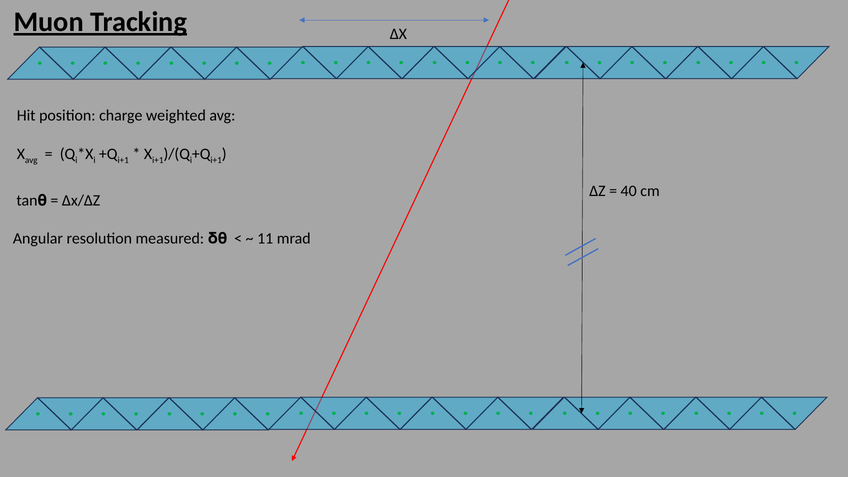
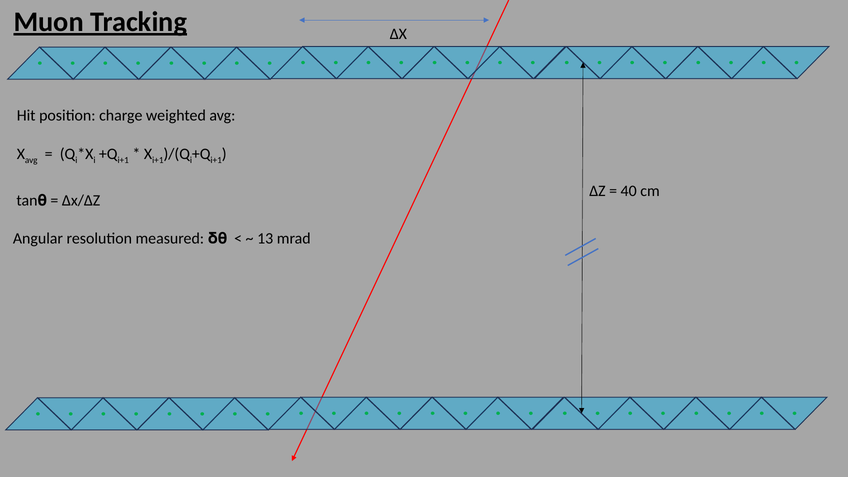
11: 11 -> 13 (265, 239)
